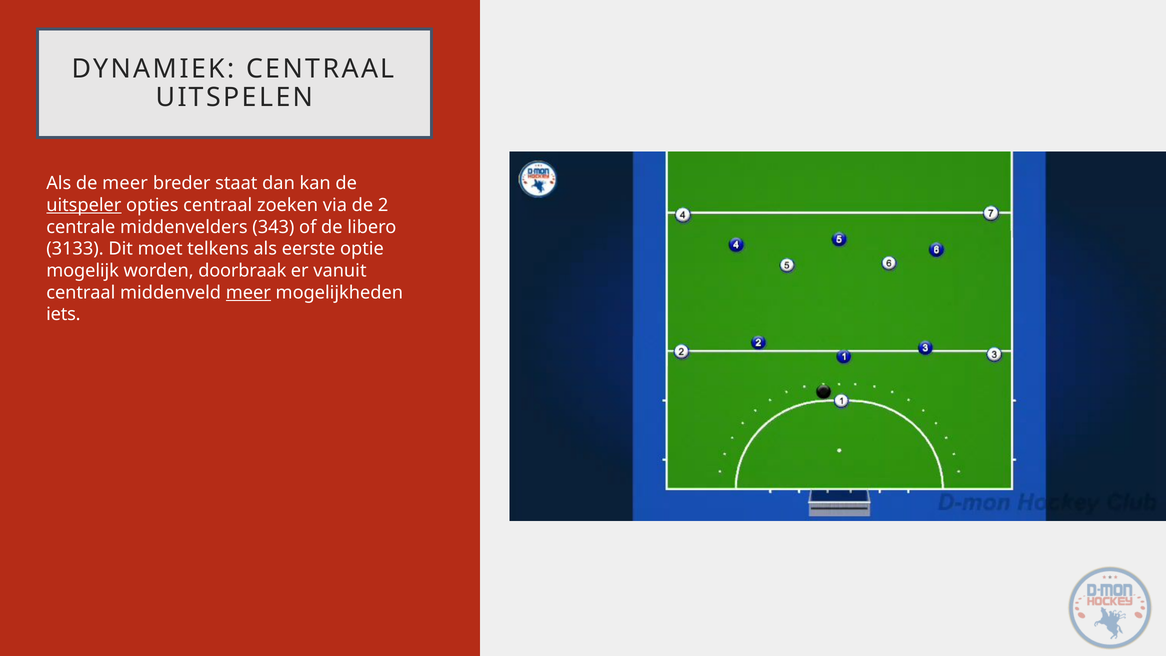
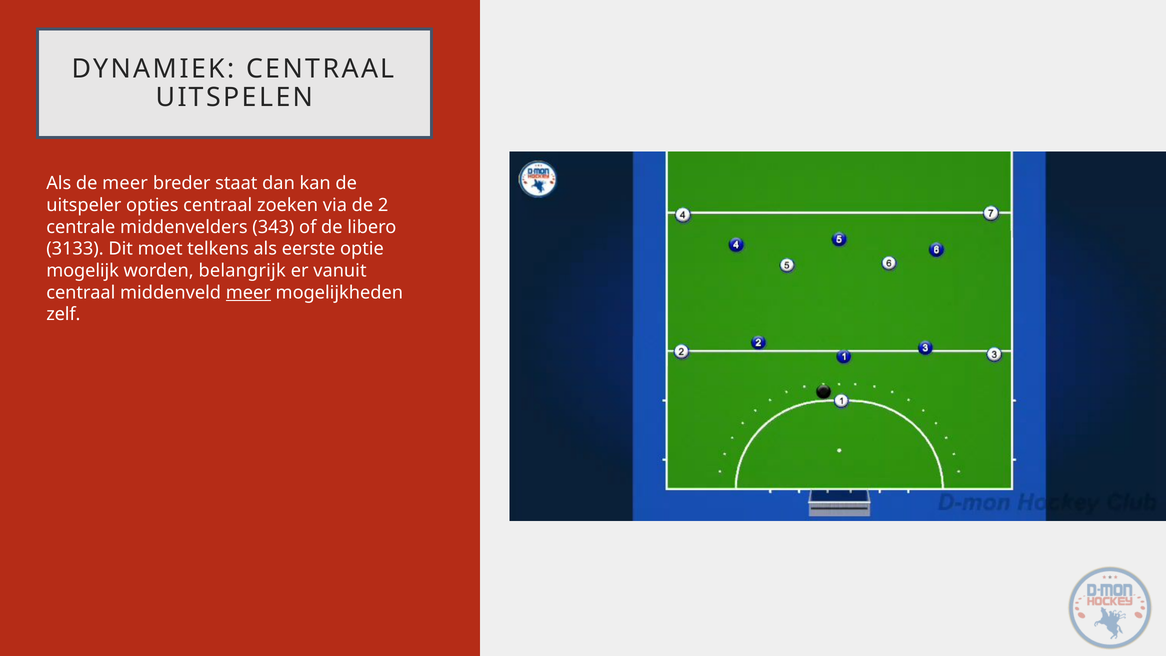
uitspeler underline: present -> none (84, 205)
doorbraak: doorbraak -> belangrijk (242, 271)
iets: iets -> zelf (63, 314)
